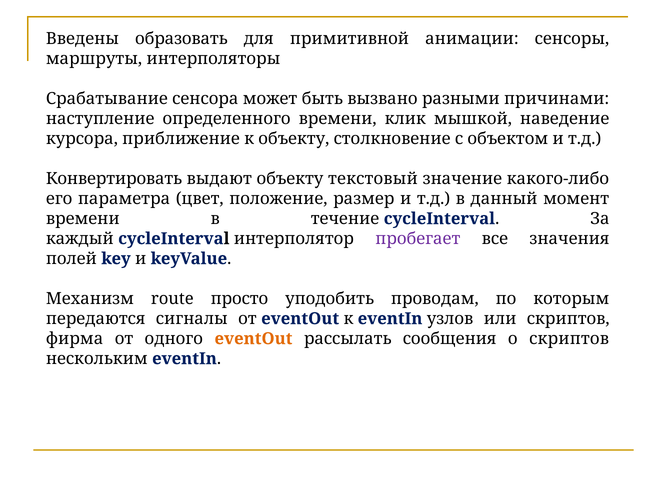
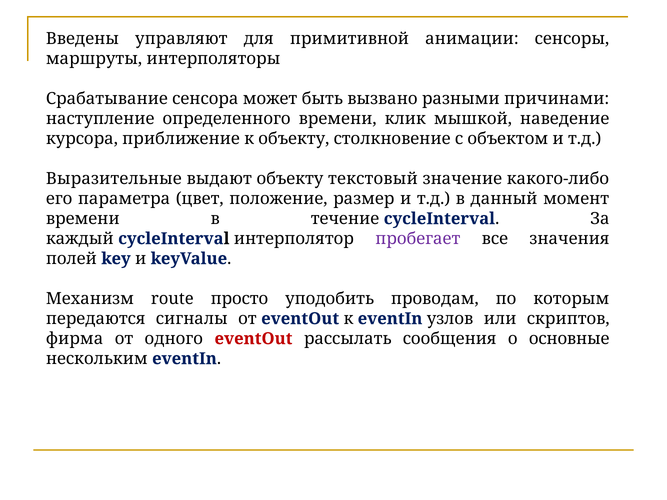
образовать: образовать -> управляют (181, 39)
Конвертировать: Конвертировать -> Выразительные (114, 179)
eventOut colour: orange -> red (253, 339)
о скриптов: скриптов -> основные (569, 339)
